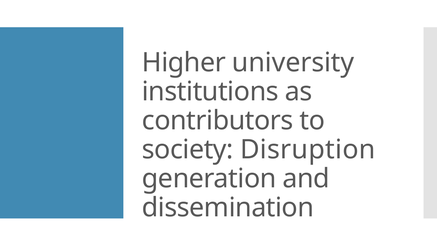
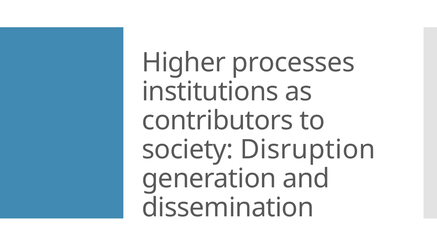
university: university -> processes (293, 63)
